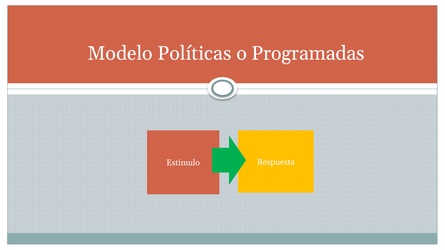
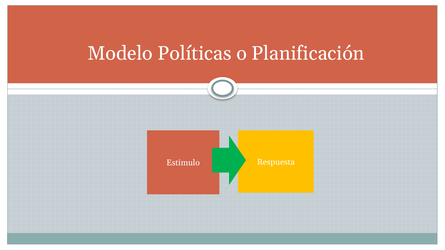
Programadas: Programadas -> Planificación (308, 53)
